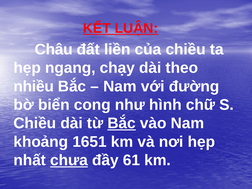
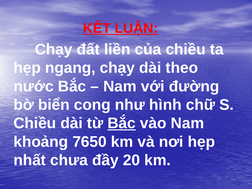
Châu: Châu -> Chạy (54, 49)
nhiều: nhiều -> nước (34, 86)
1651: 1651 -> 7650 (90, 142)
chưa underline: present -> none (69, 160)
61: 61 -> 20 (131, 160)
